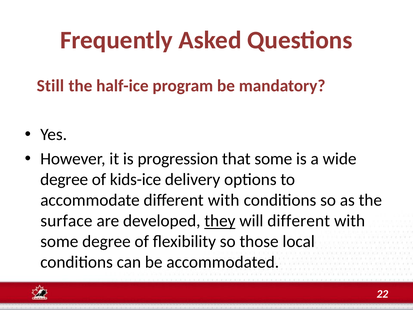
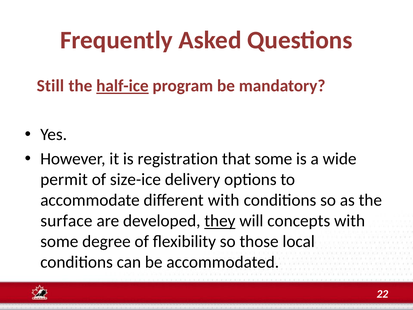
half-ice underline: none -> present (122, 86)
progression: progression -> registration (178, 159)
degree: degree -> permit (64, 179)
kids-ice: kids-ice -> size-ice (135, 179)
will different: different -> concepts (299, 221)
